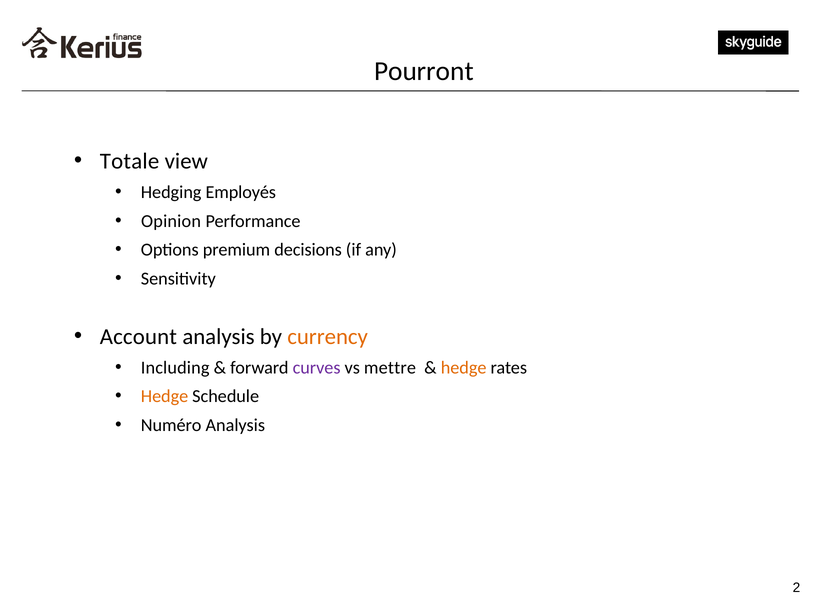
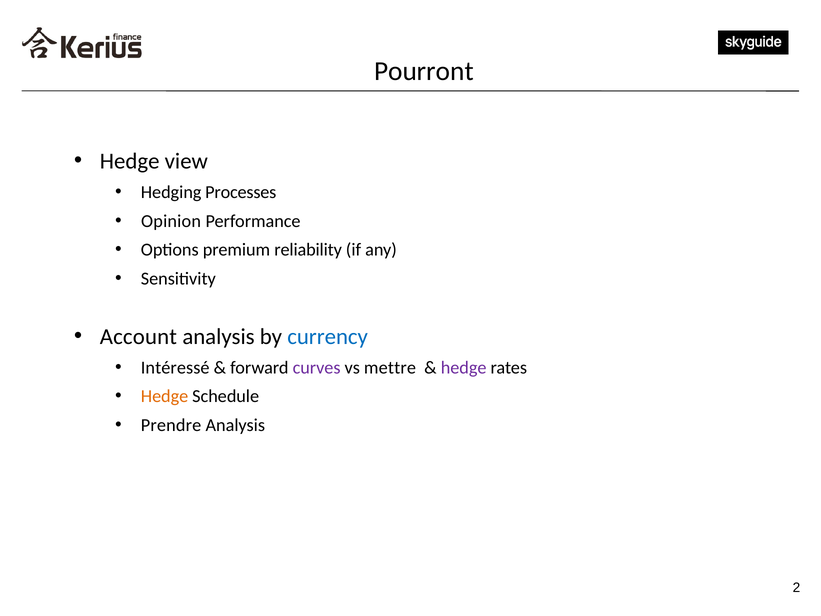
Totale: Totale -> Hedge (130, 161)
Employés: Employés -> Processes (241, 192)
decisions: decisions -> reliability (308, 250)
currency colour: orange -> blue (328, 336)
Including: Including -> Intéressé (175, 368)
hedge colour: orange -> purple (464, 368)
Numéro: Numéro -> Prendre (171, 425)
